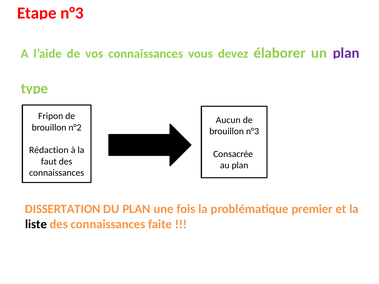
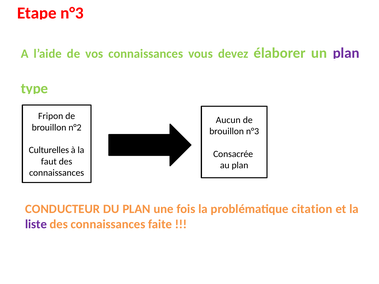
Rédaction: Rédaction -> Culturelles (49, 150)
DISSERTATION: DISSERTATION -> CONDUCTEUR (63, 209)
premier: premier -> citation (312, 209)
liste colour: black -> purple (36, 224)
